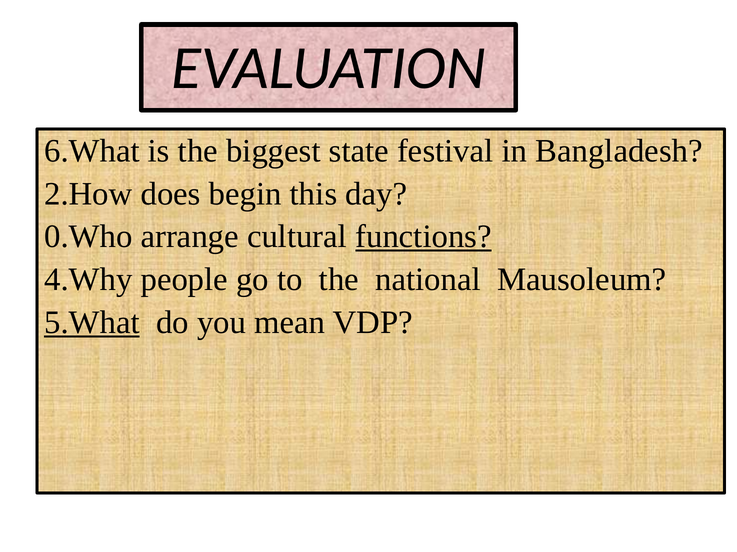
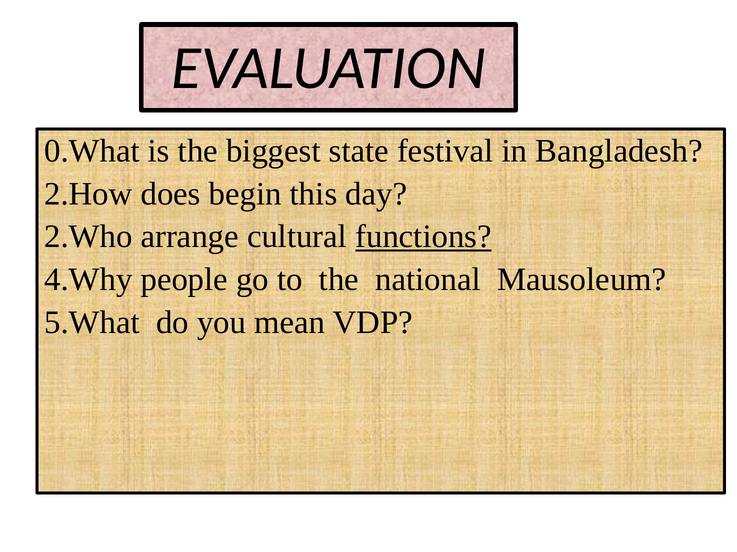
6.What: 6.What -> 0.What (92, 151)
0.Who: 0.Who -> 2.Who (88, 237)
5.What underline: present -> none (92, 323)
